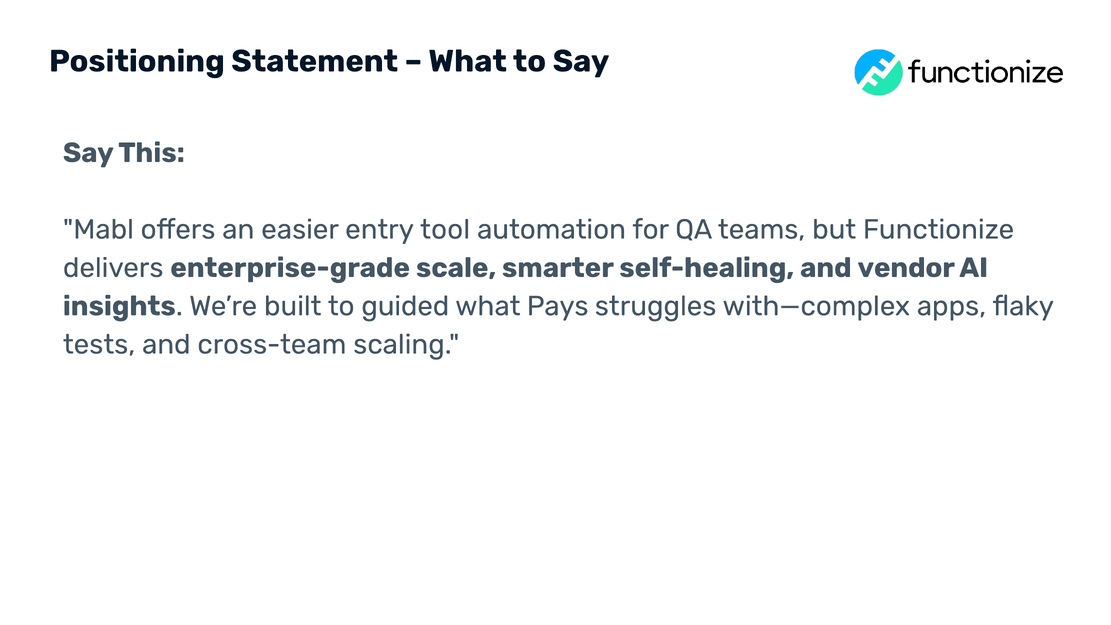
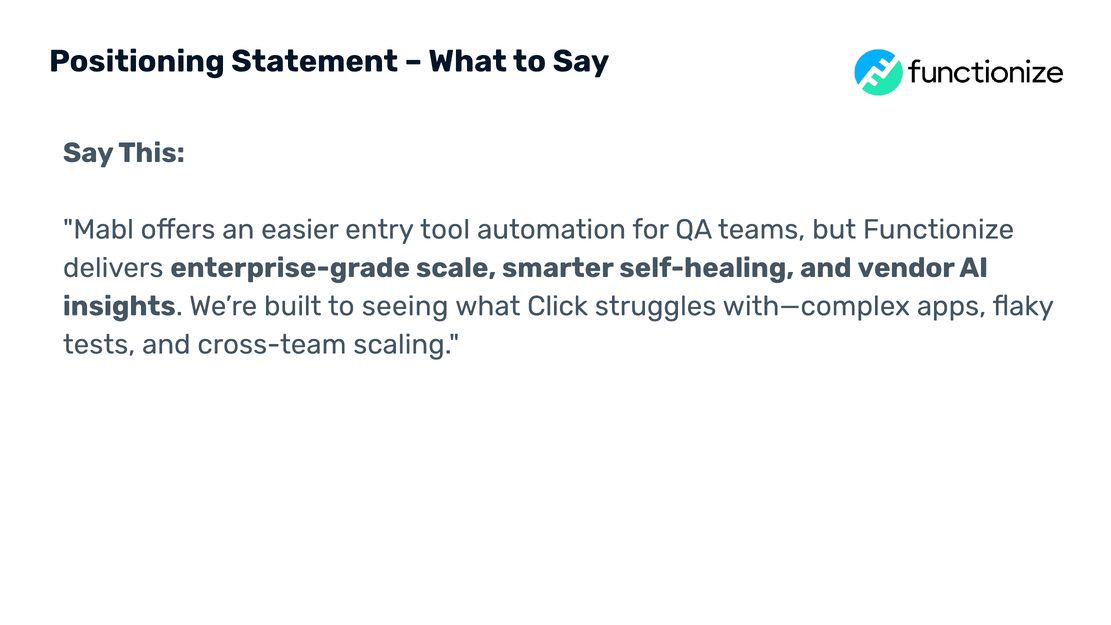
guided: guided -> seeing (405, 306)
Pays: Pays -> Click (558, 306)
